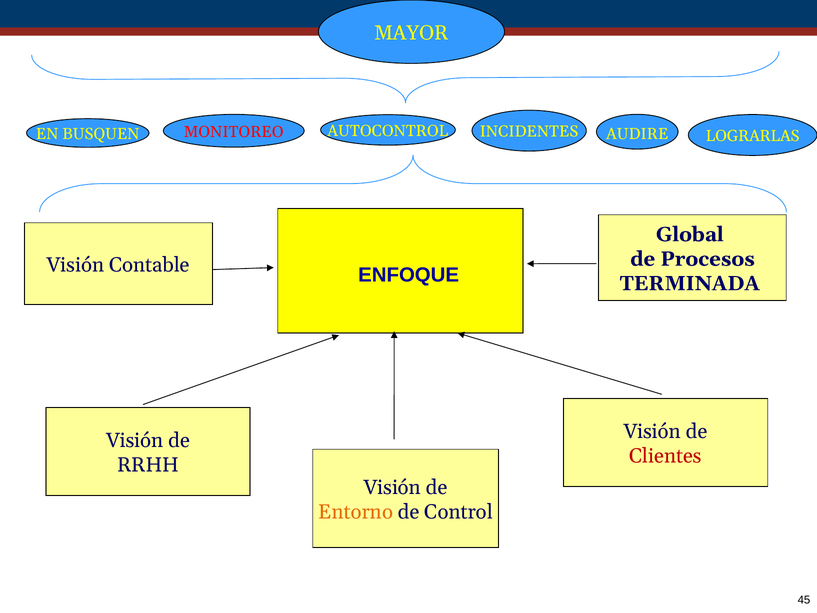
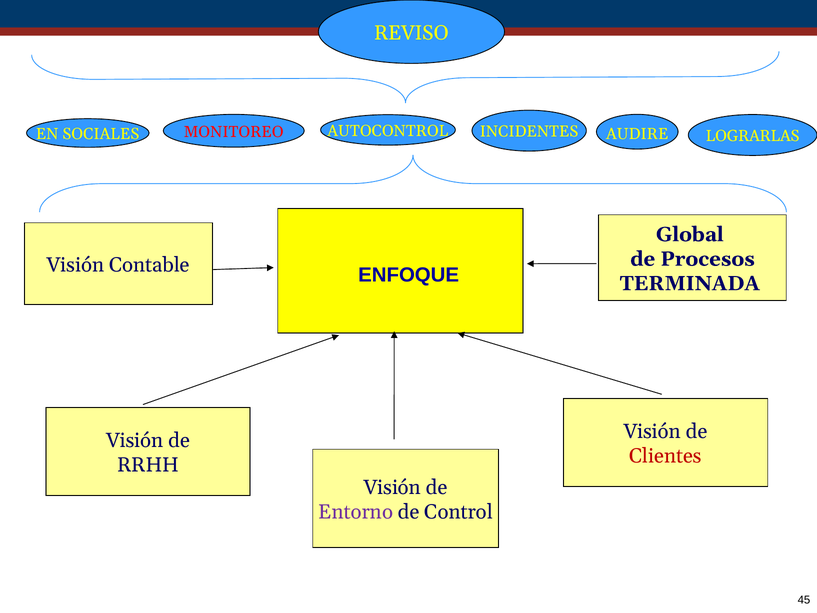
MAYOR: MAYOR -> REVISO (411, 33)
BUSQUEN: BUSQUEN -> SOCIALES (101, 134)
Entorno colour: orange -> purple (356, 512)
